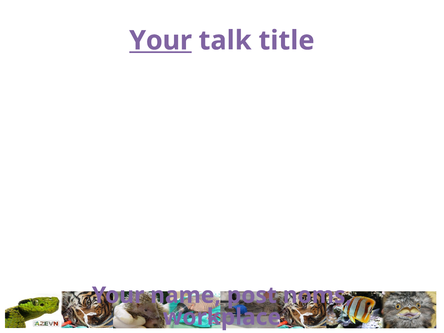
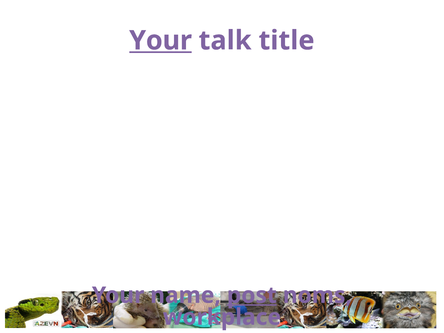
post underline: none -> present (252, 295)
